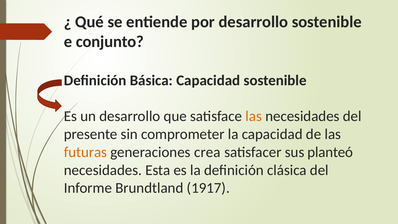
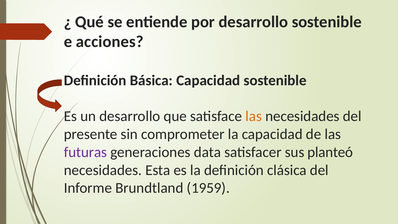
conjunto: conjunto -> acciones (110, 42)
futuras colour: orange -> purple (85, 152)
crea: crea -> data (207, 152)
1917: 1917 -> 1959 (208, 188)
